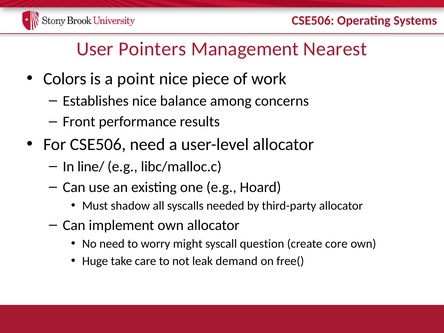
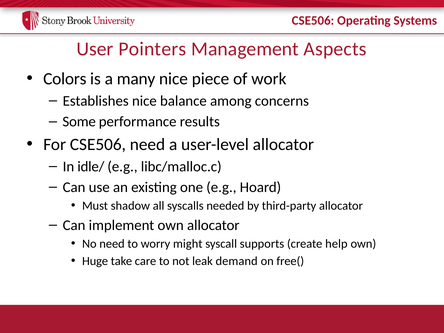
Nearest: Nearest -> Aspects (335, 49)
point: point -> many (136, 79)
Front: Front -> Some (79, 122)
line/: line/ -> idle/ (91, 167)
question: question -> supports (262, 244)
core: core -> help (336, 244)
